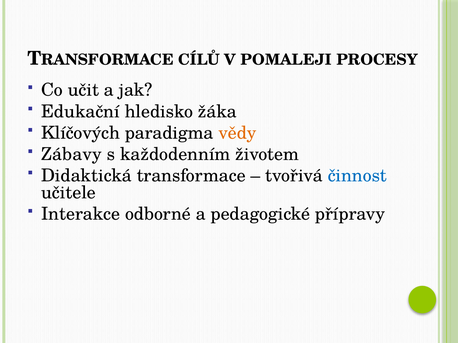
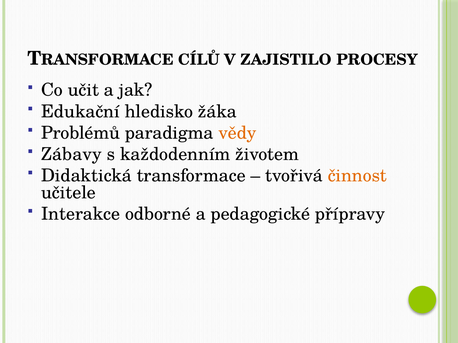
POMALEJI: POMALEJI -> ZAJISTILO (286, 60)
Klíčových: Klíčových -> Problémů (81, 133)
činnost colour: blue -> orange (357, 176)
